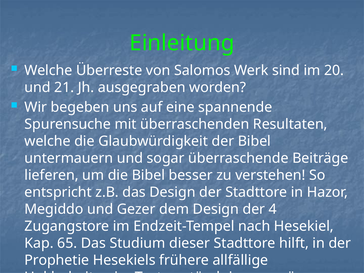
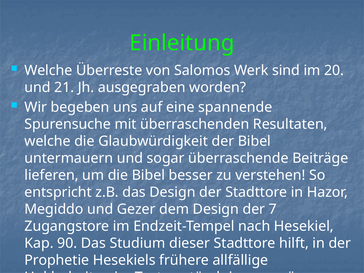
4: 4 -> 7 (273, 209)
65: 65 -> 90 (67, 243)
